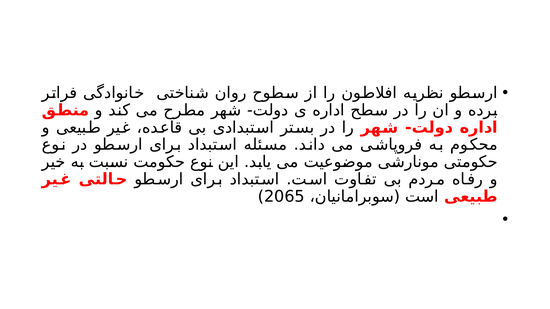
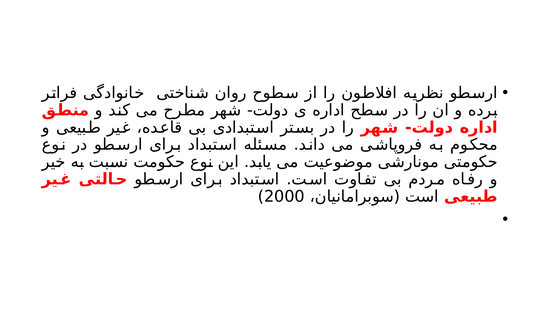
2065: 2065 -> 2000 (284, 197)
